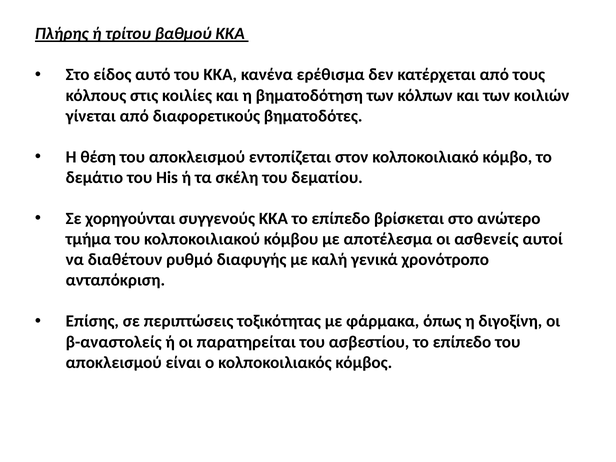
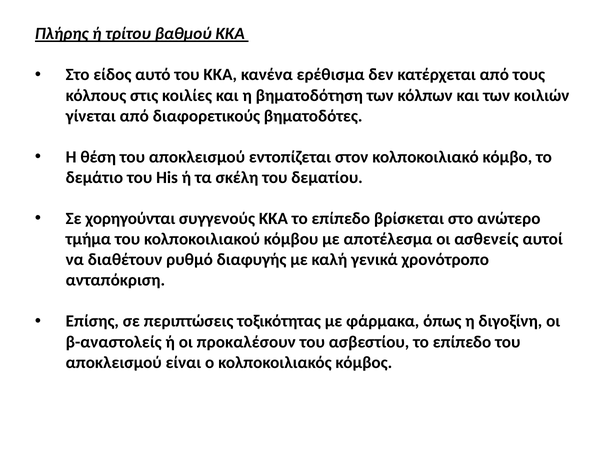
παρατηρείται: παρατηρείται -> προκαλέσουν (246, 342)
